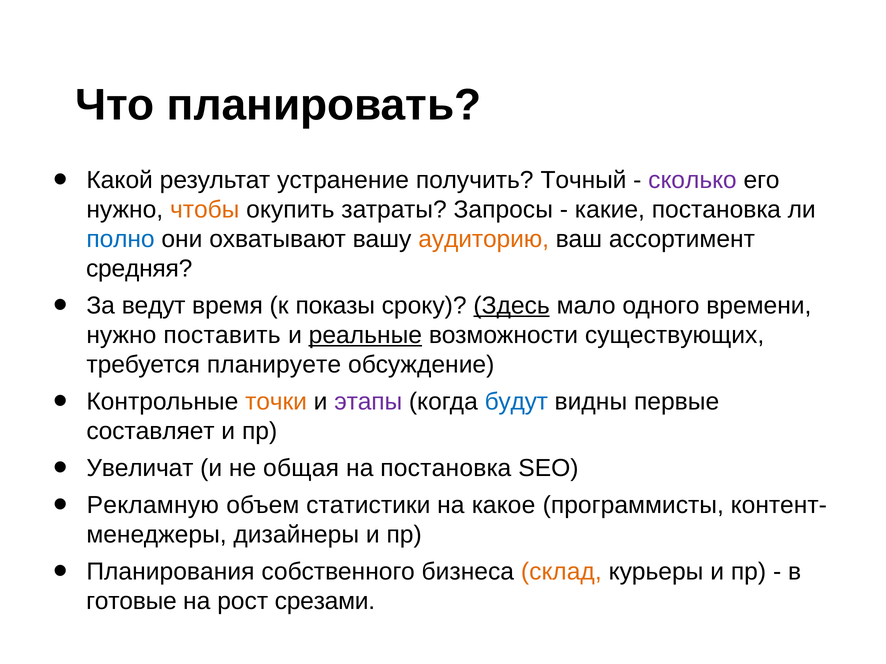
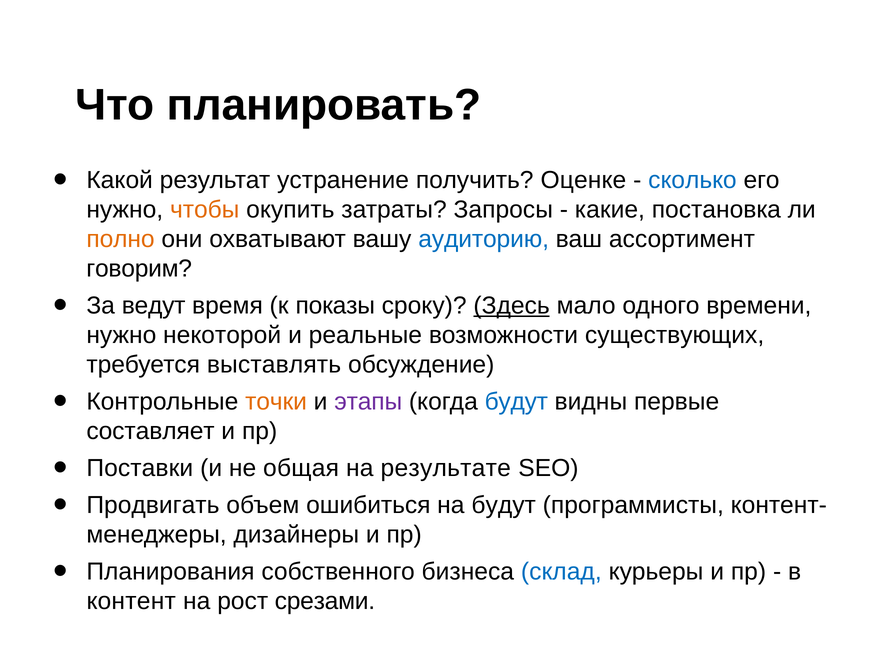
Точный: Точный -> Оценке (583, 180)
сколько colour: purple -> blue (692, 180)
полно colour: blue -> orange (121, 239)
аудиторию colour: orange -> blue (484, 239)
средняя: средняя -> говорим (139, 269)
поставить: поставить -> некоторой (222, 336)
реальные underline: present -> none (365, 336)
планируете: планируете -> выставлять (274, 365)
Увеличат: Увеличат -> Поставки (140, 468)
на постановка: постановка -> результате (446, 468)
Рекламную: Рекламную -> Продвигать (153, 505)
статистики: статистики -> ошибиться (368, 505)
на какое: какое -> будут (504, 505)
склад colour: orange -> blue (561, 572)
готовые: готовые -> контент (131, 601)
